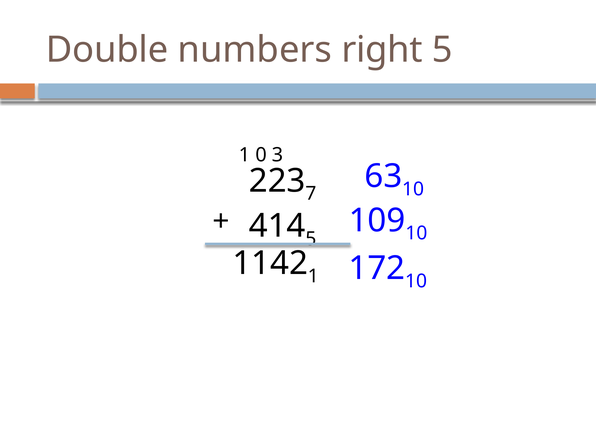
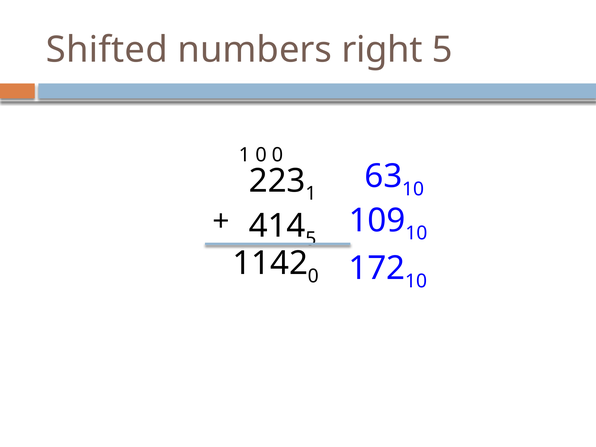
Double: Double -> Shifted (107, 50)
0 3: 3 -> 0 (278, 155)
7: 7 -> 1 (311, 194)
1: 1 -> 0 (313, 276)
